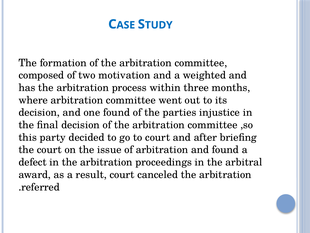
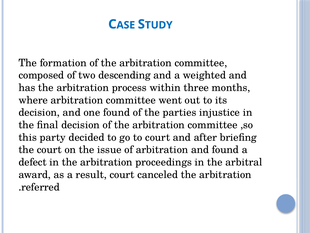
motivation: motivation -> descending (124, 75)
